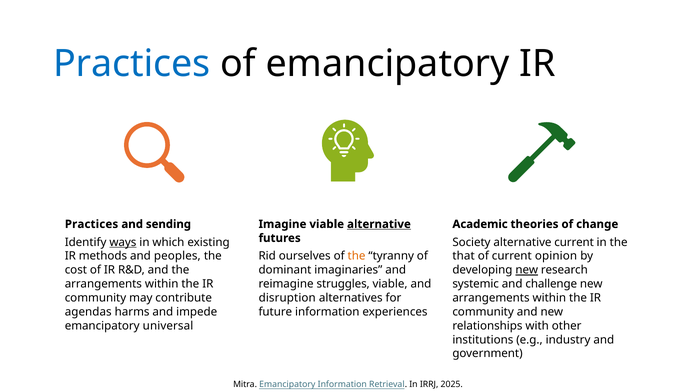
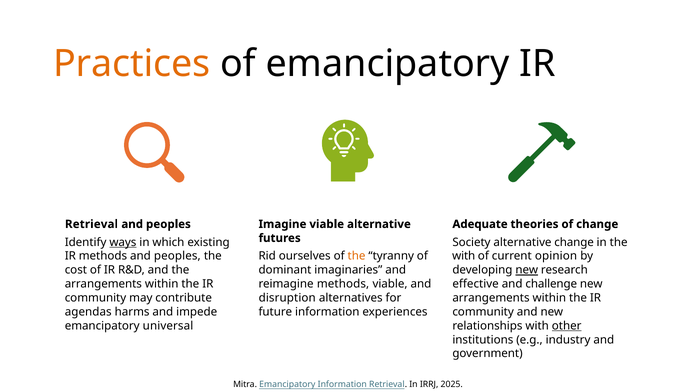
Practices colour: blue -> orange (132, 64)
Practices: Practices -> Retrieval (91, 224)
sending: sending -> peoples (168, 224)
alternative underline: present -> none (379, 224)
Academic: Academic -> Adequate (480, 224)
alternative current: current -> change (574, 242)
that: that -> with (464, 256)
reimagine struggles: struggles -> methods (343, 284)
systemic: systemic -> effective (476, 284)
other underline: none -> present (567, 325)
